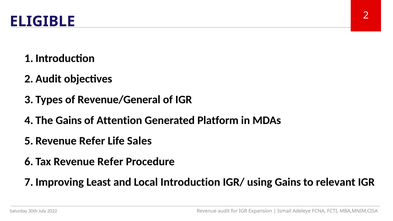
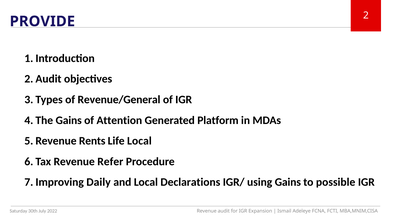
ELIGIBLE: ELIGIBLE -> PROVIDE (42, 21)
Refer: Refer -> Rents (92, 141)
Life Sales: Sales -> Local (139, 141)
Least: Least -> Daily (99, 182)
Introduction: Introduction -> Declarations (190, 182)
relevant: relevant -> possible (336, 182)
